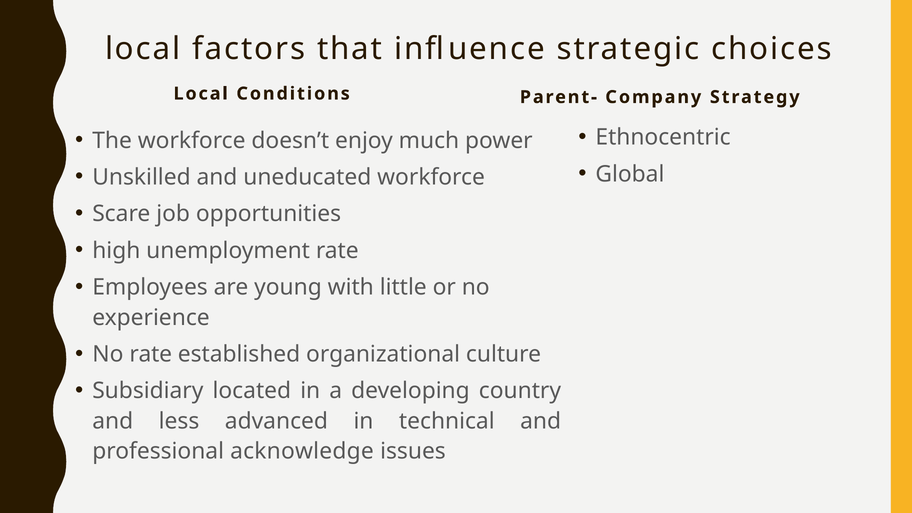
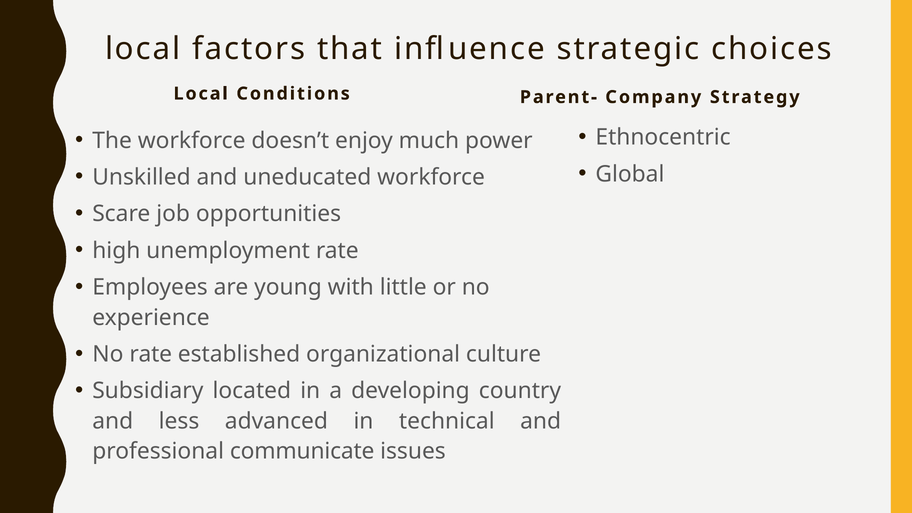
acknowledge: acknowledge -> communicate (302, 451)
